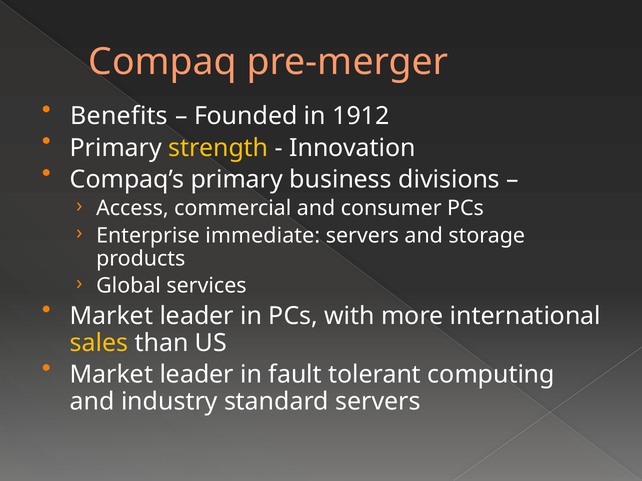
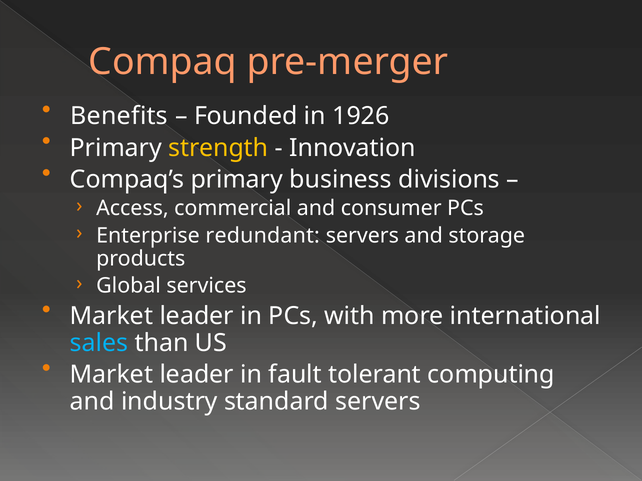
1912: 1912 -> 1926 (361, 116)
immediate: immediate -> redundant (263, 236)
sales colour: yellow -> light blue (99, 343)
